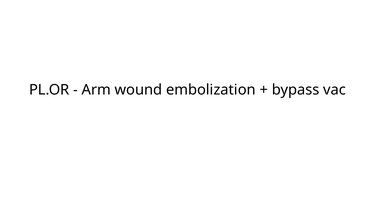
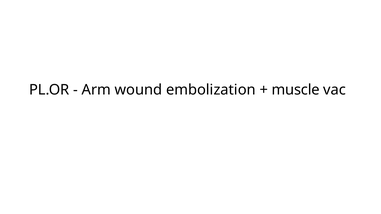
bypass: bypass -> muscle (296, 90)
